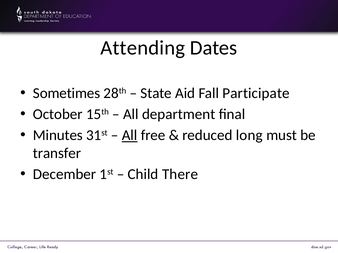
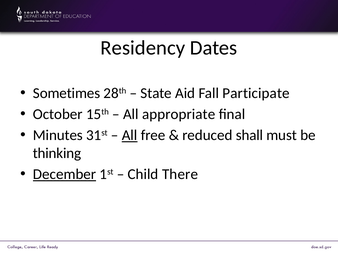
Attending: Attending -> Residency (143, 48)
department: department -> appropriate (179, 114)
long: long -> shall (249, 136)
transfer: transfer -> thinking (57, 154)
December underline: none -> present (65, 175)
